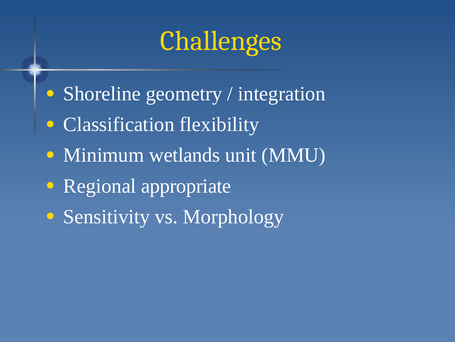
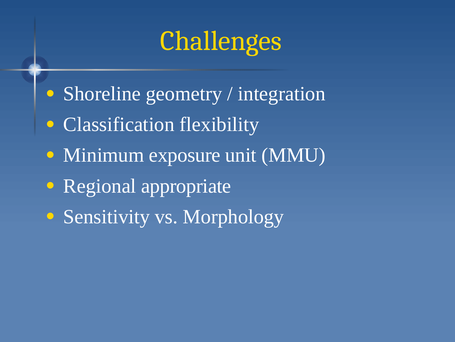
wetlands: wetlands -> exposure (185, 155)
